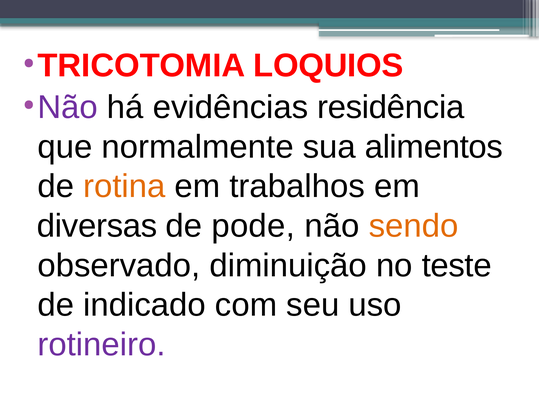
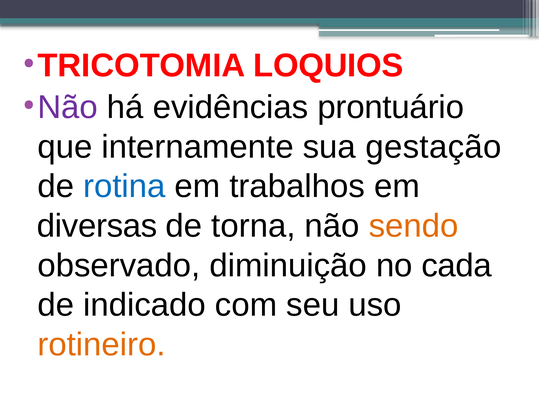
residência: residência -> prontuário (391, 107)
normalmente: normalmente -> internamente (198, 147)
alimentos: alimentos -> gestação (433, 147)
rotina colour: orange -> blue (124, 187)
pode: pode -> torna (253, 226)
teste: teste -> cada (457, 266)
rotineiro colour: purple -> orange (101, 345)
